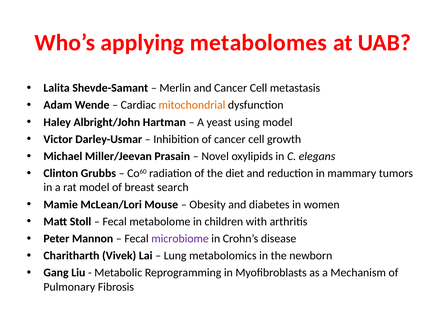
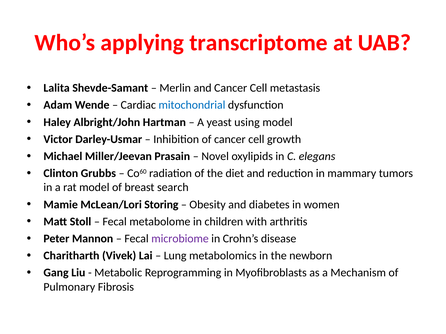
metabolomes: metabolomes -> transcriptome (259, 43)
mitochondrial colour: orange -> blue (192, 105)
Mouse: Mouse -> Storing (161, 205)
